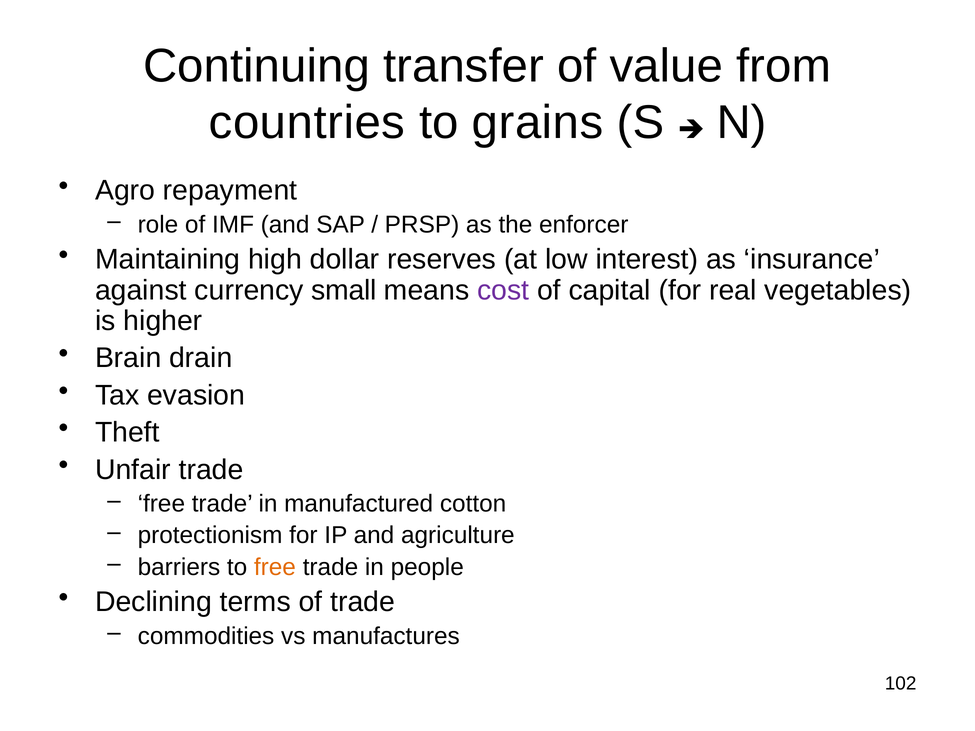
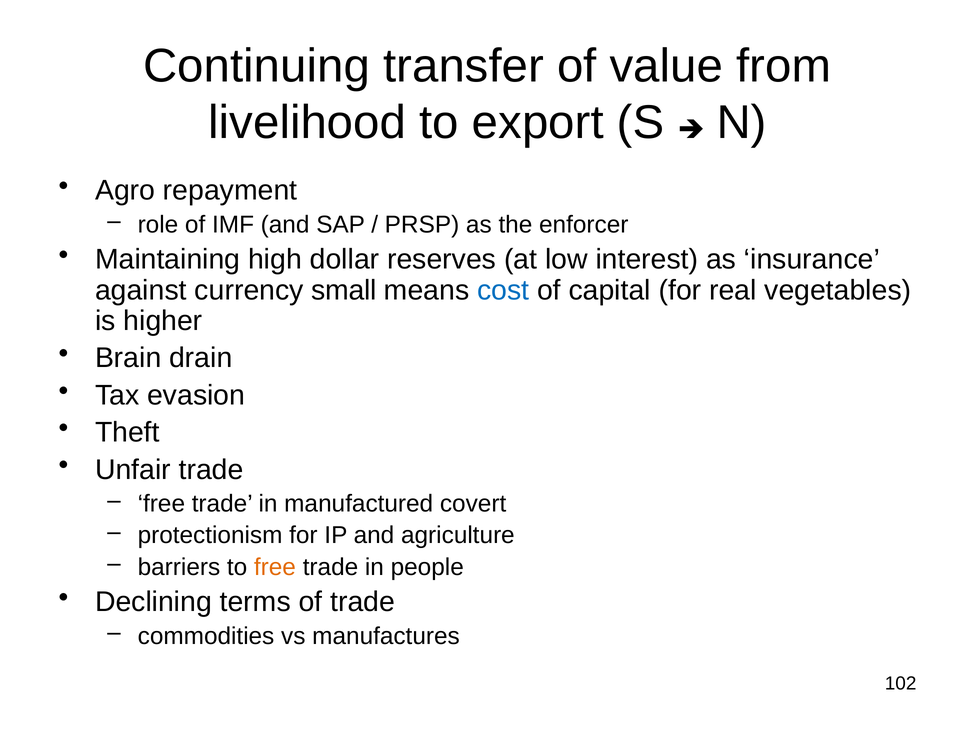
countries: countries -> livelihood (307, 123)
grains: grains -> export (538, 123)
cost colour: purple -> blue (503, 290)
cotton: cotton -> covert (473, 504)
